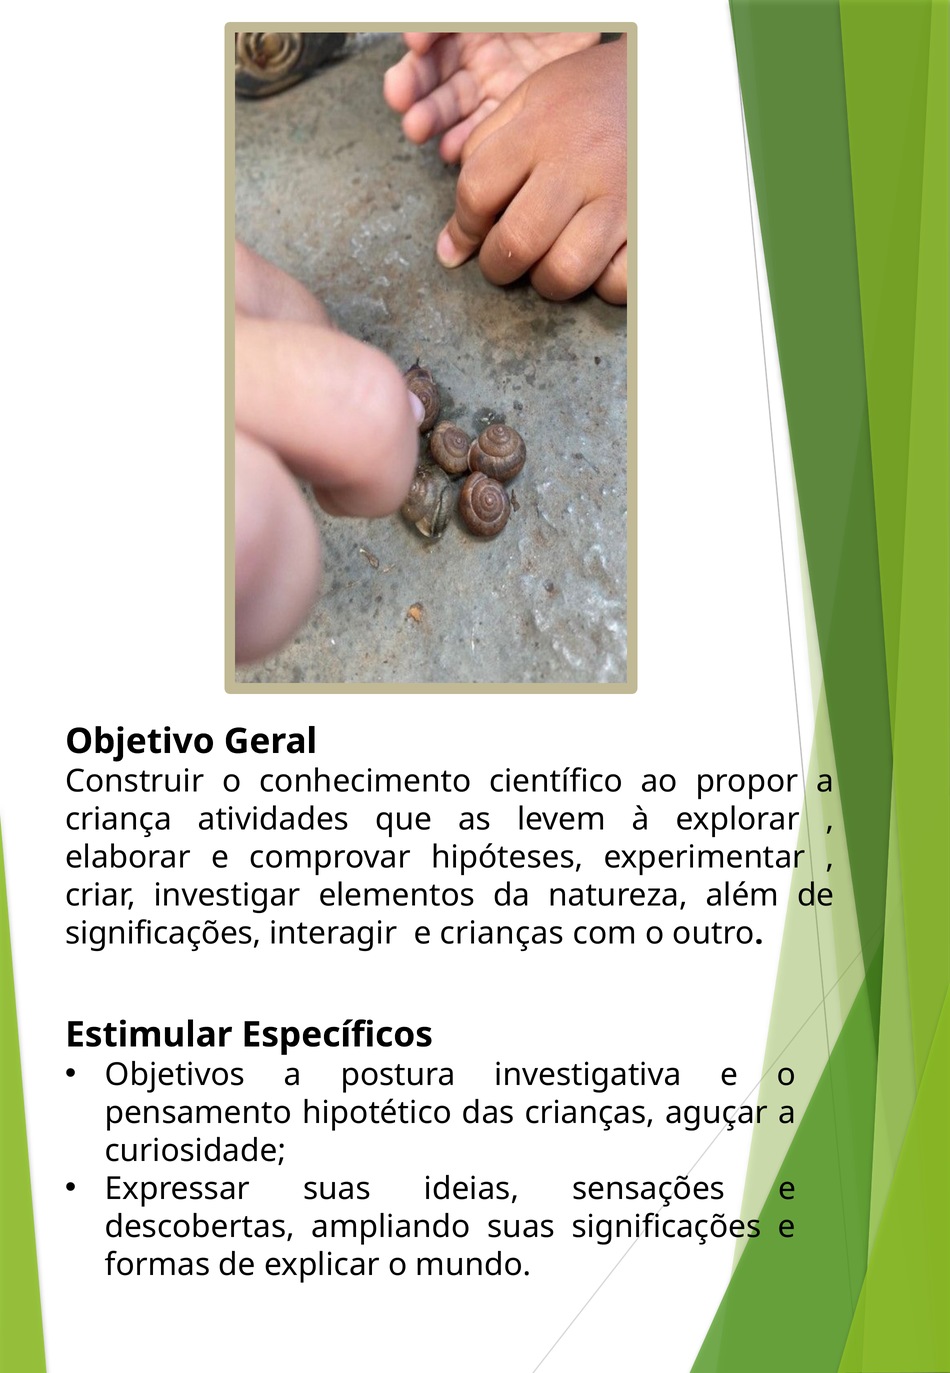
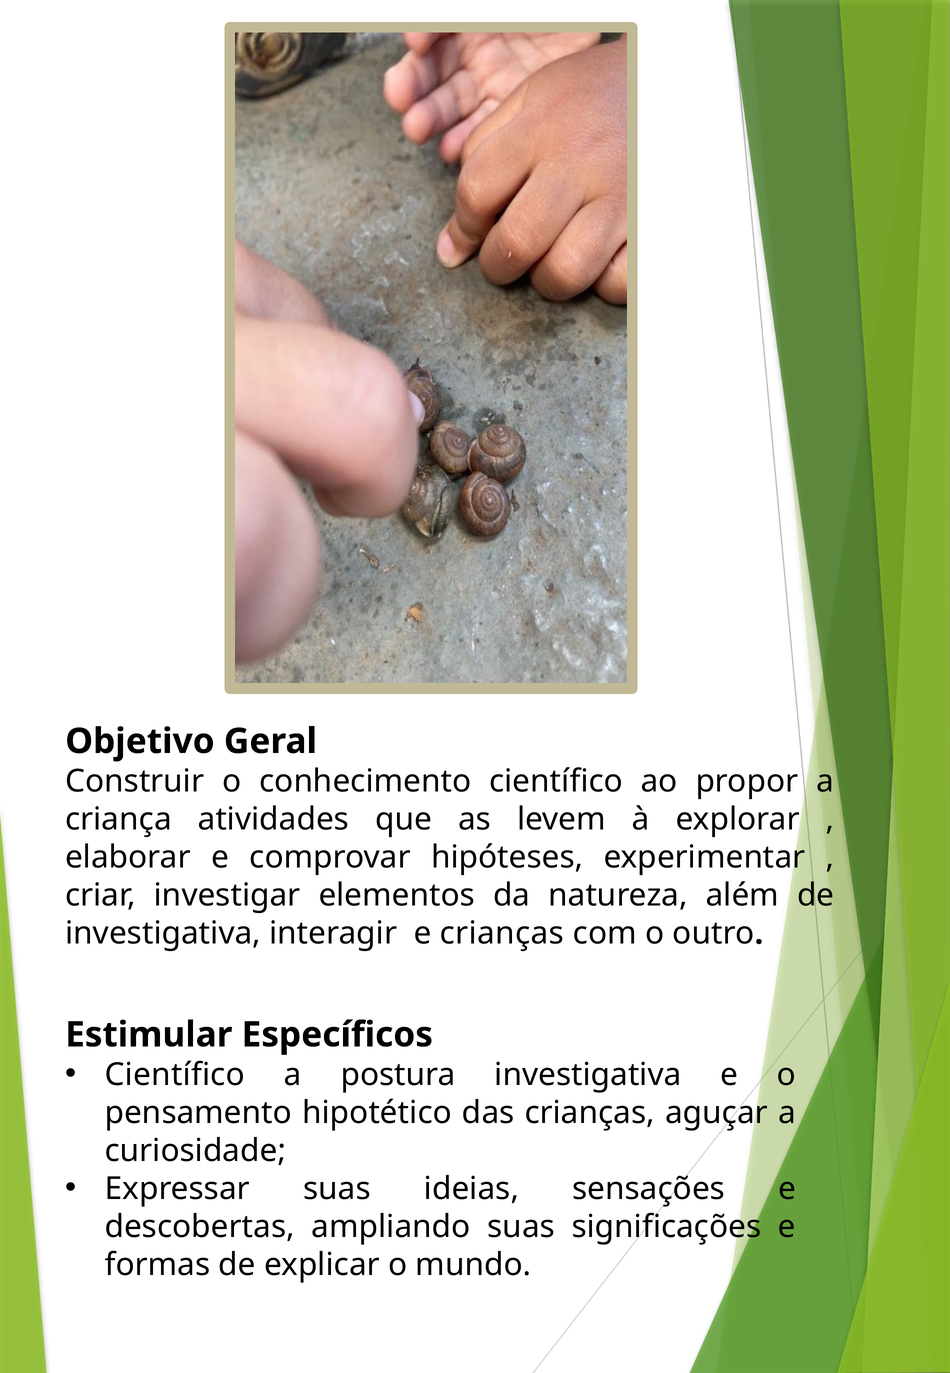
significações: significações -> investigativa (163, 933)
Objetivos: Objetivos -> Científico (175, 1074)
